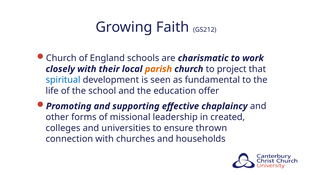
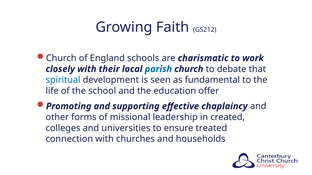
parish colour: orange -> blue (158, 69)
project: project -> debate (232, 69)
thrown: thrown -> treated (211, 128)
